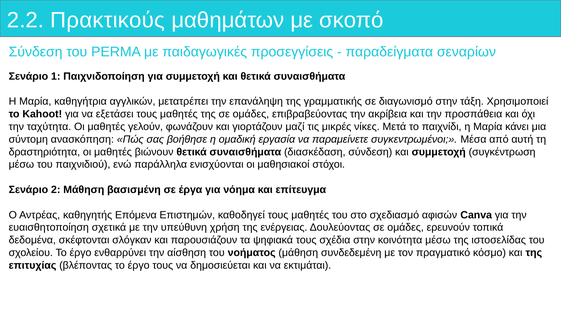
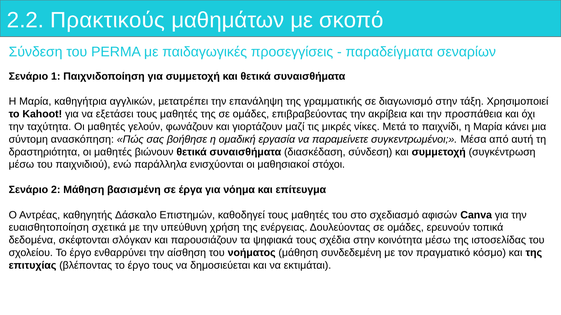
Επόμενα: Επόμενα -> Δάσκαλο (136, 215)
